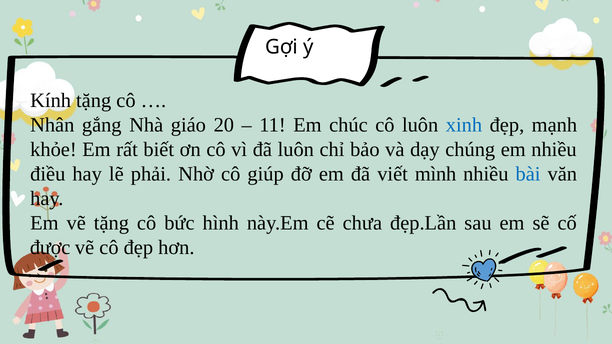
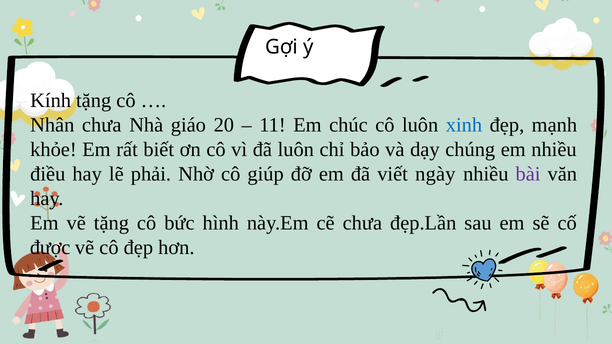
Nhân gắng: gắng -> chưa (102, 125)
mình: mình -> ngày (435, 174)
bài colour: blue -> purple (528, 174)
